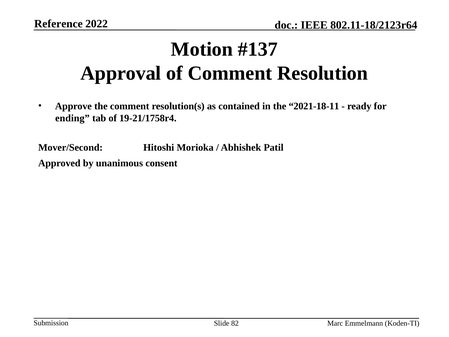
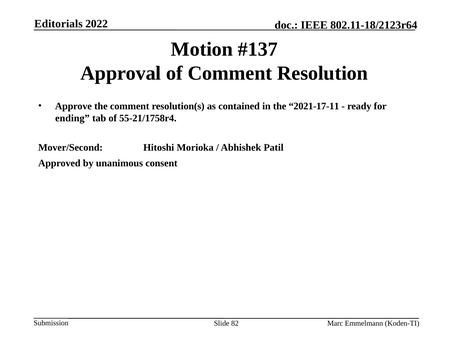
Reference: Reference -> Editorials (58, 24)
2021-18-11: 2021-18-11 -> 2021-17-11 (314, 106)
19-21/1758r4: 19-21/1758r4 -> 55-21/1758r4 (148, 118)
